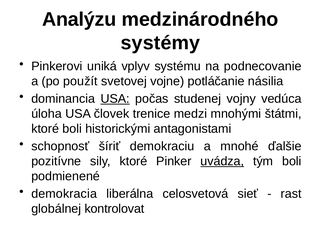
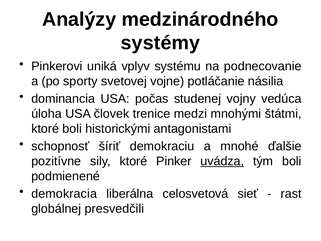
Analýzu: Analýzu -> Analýzy (79, 19)
použít: použít -> sporty (80, 81)
USA underline: present -> none (115, 99)
kontrolovat: kontrolovat -> presvedčili (114, 209)
